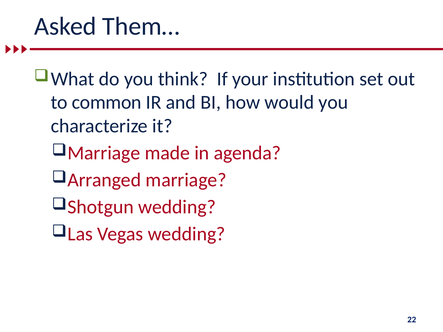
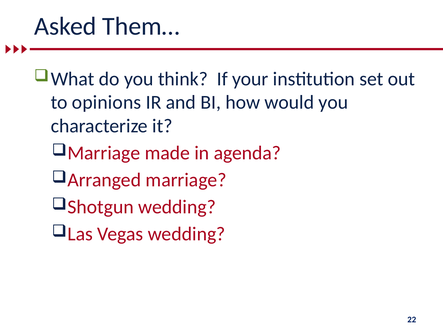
common: common -> opinions (107, 103)
